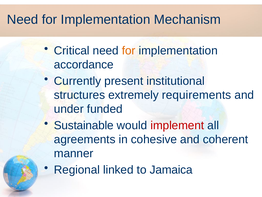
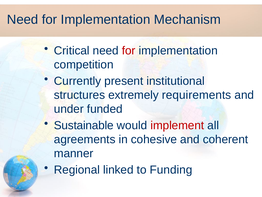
for colour: orange -> red (129, 51)
accordance: accordance -> competition (84, 65)
Jamaica: Jamaica -> Funding (171, 169)
